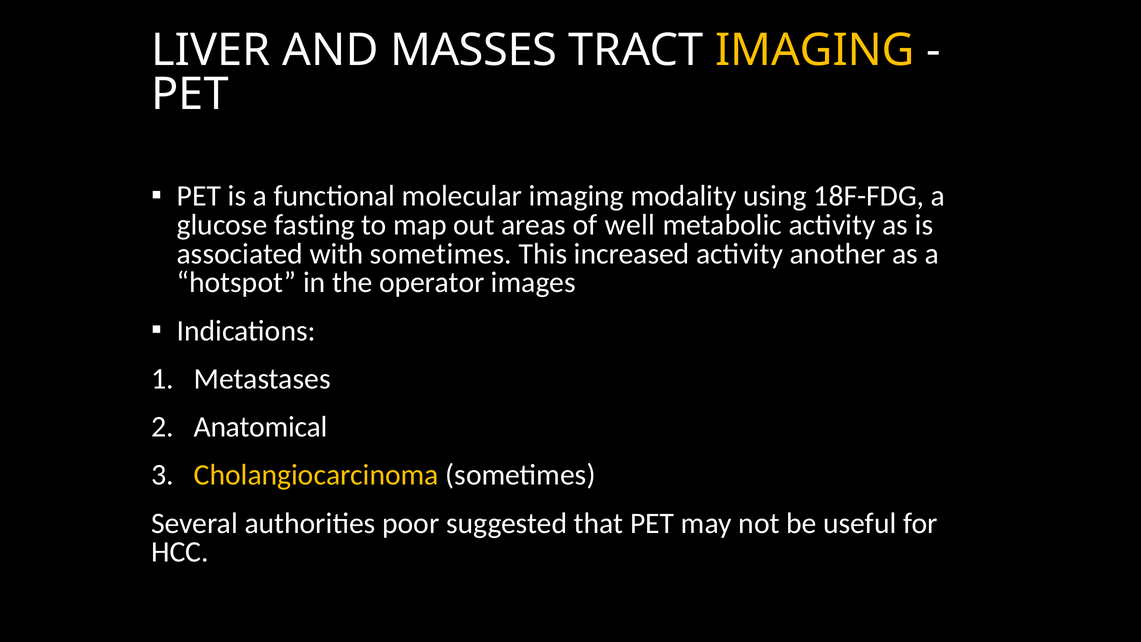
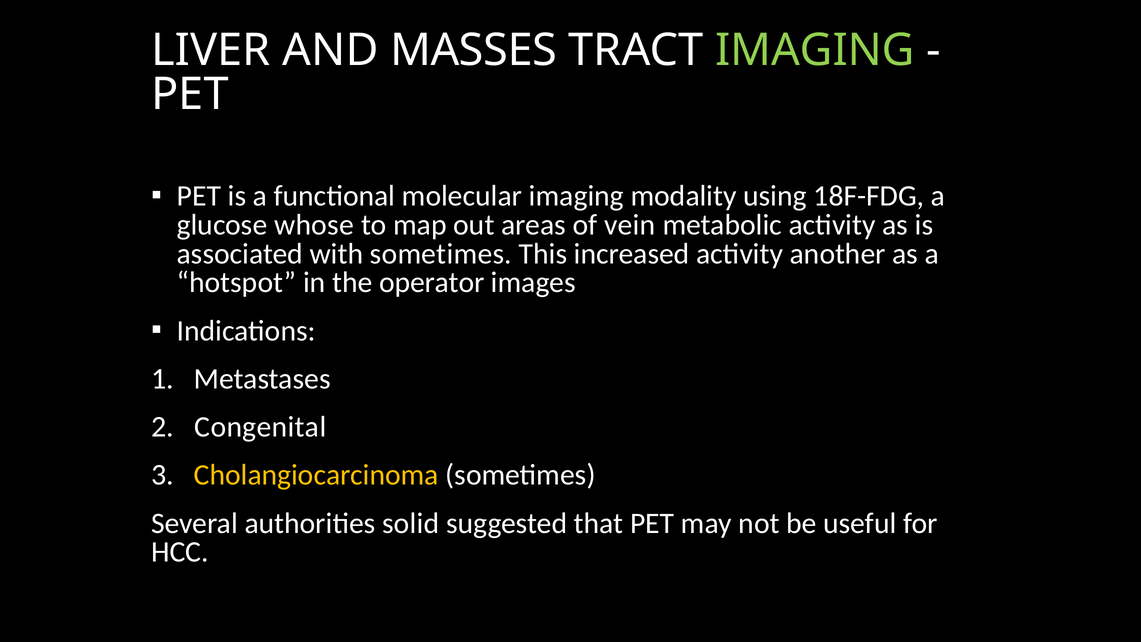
IMAGING colour: yellow -> light green (815, 50)
fasting: fasting -> whose (314, 225)
well: well -> vein (630, 225)
Anatomical: Anatomical -> Congenital (260, 427)
poor: poor -> solid (411, 523)
